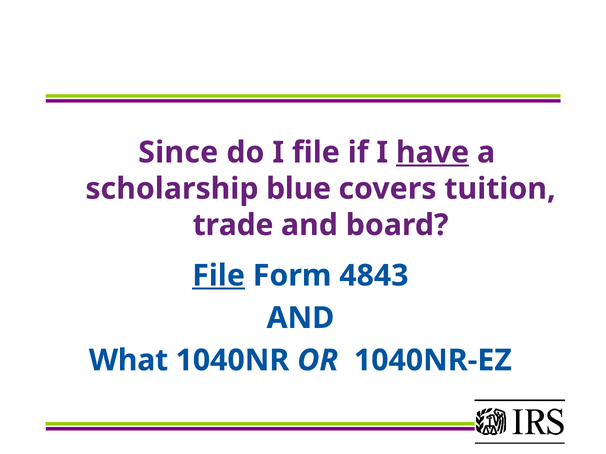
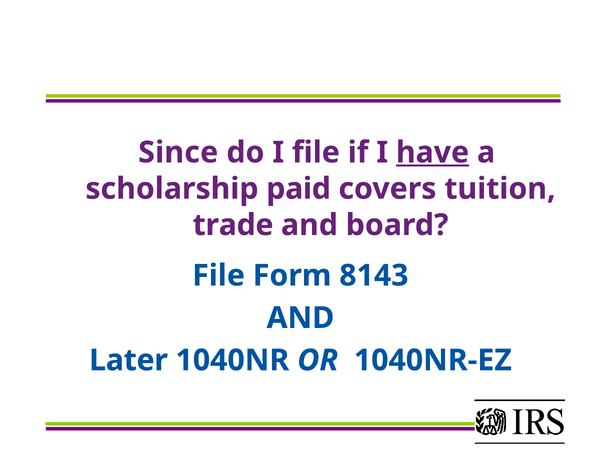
blue: blue -> paid (299, 189)
File underline: present -> none (219, 276)
4843: 4843 -> 8143 (374, 276)
What: What -> Later (129, 361)
